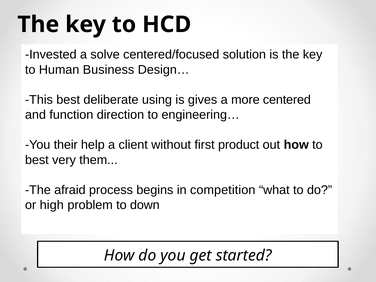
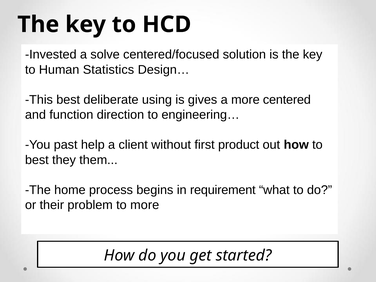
Business: Business -> Statistics (109, 70)
their: their -> past (66, 145)
very: very -> they (64, 160)
afraid: afraid -> home (70, 190)
competition: competition -> requirement (223, 190)
high: high -> their (52, 205)
to down: down -> more (145, 205)
